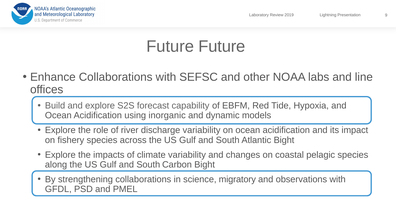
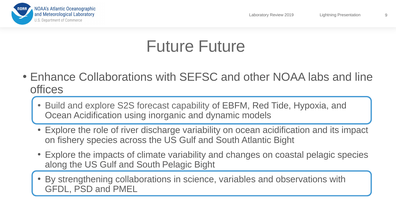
South Carbon: Carbon -> Pelagic (177, 164)
migratory: migratory -> variables (237, 179)
